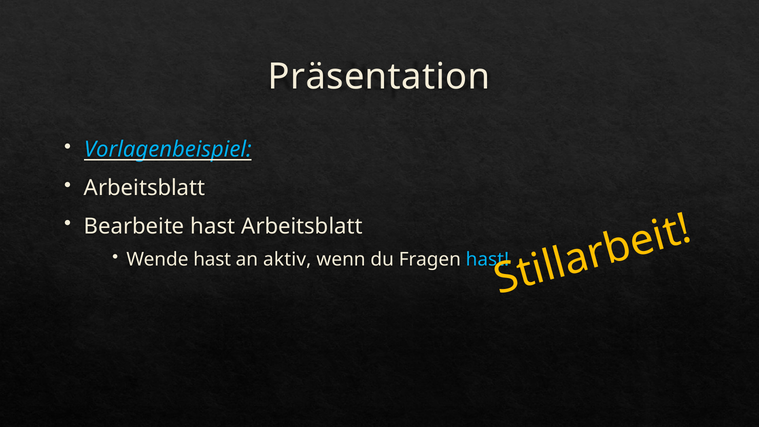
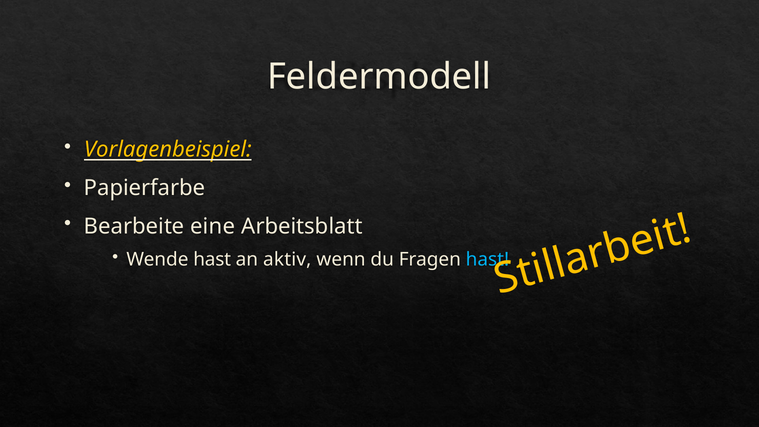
Präsentation: Präsentation -> Feldermodell (379, 77)
Vorlagenbeispiel colour: light blue -> yellow (168, 150)
Arbeitsblatt: Arbeitsblatt -> Papierfarbe (145, 188)
Bearbeite hast: hast -> eine (213, 226)
